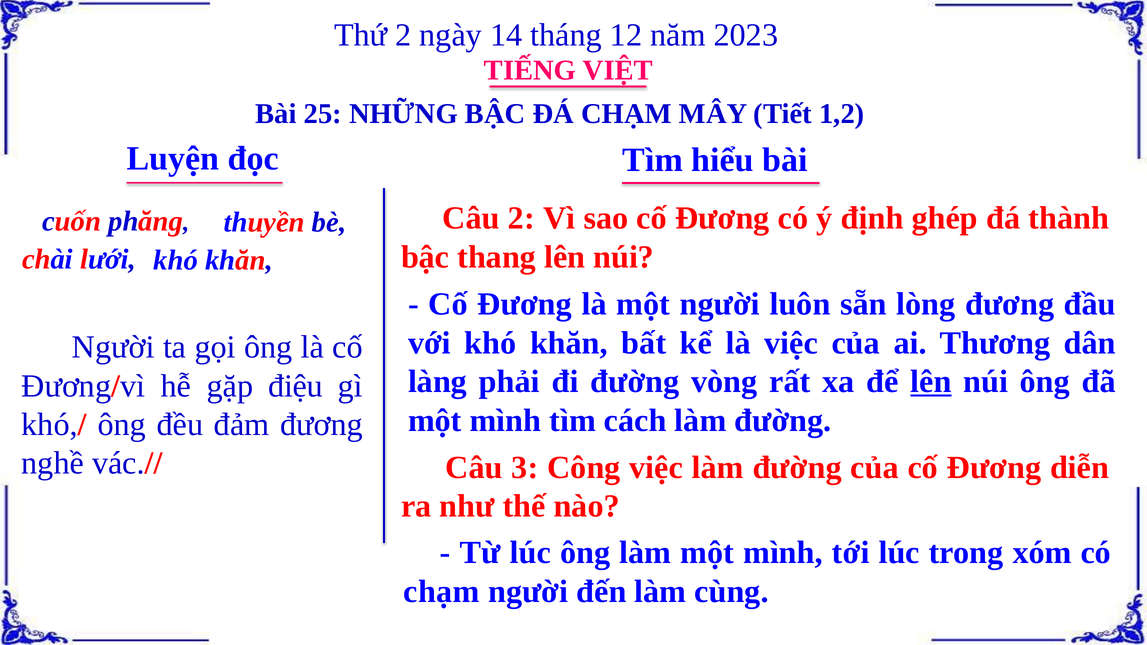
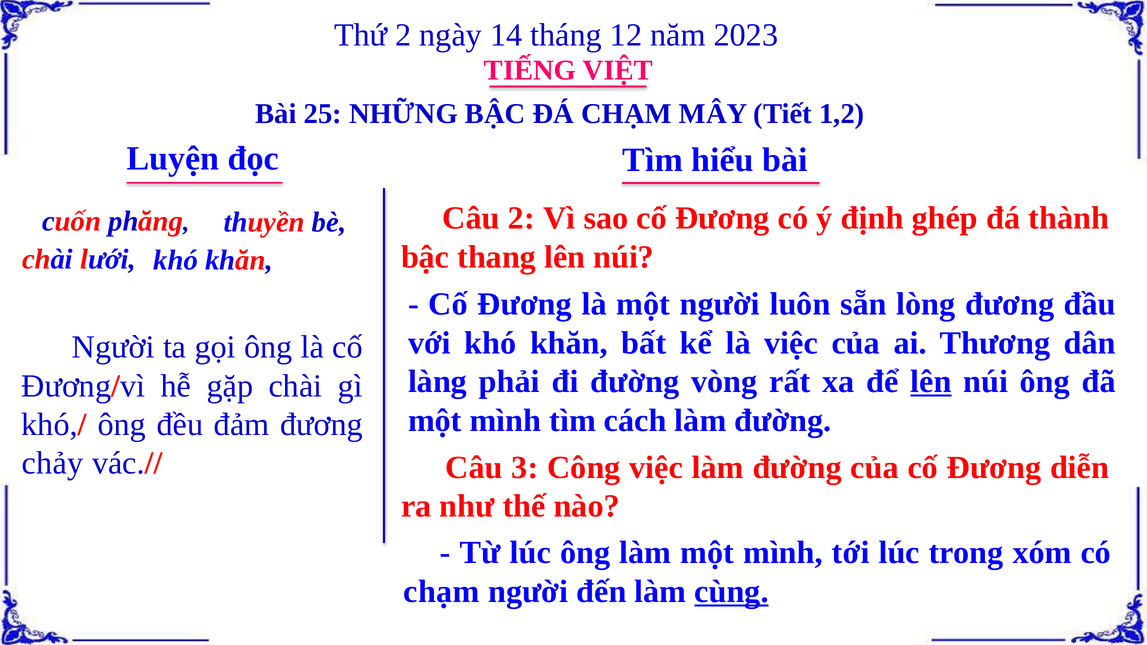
gặp điệu: điệu -> chài (295, 386)
nghề: nghề -> chảy (52, 463)
cùng underline: none -> present (732, 591)
